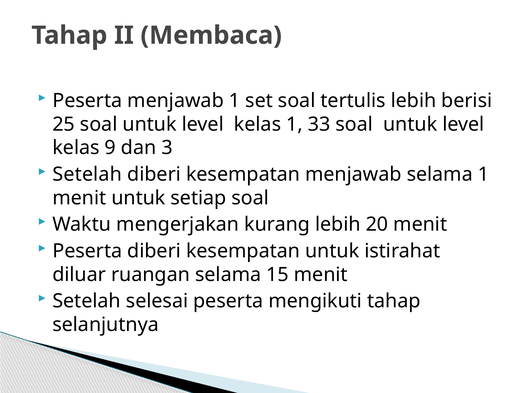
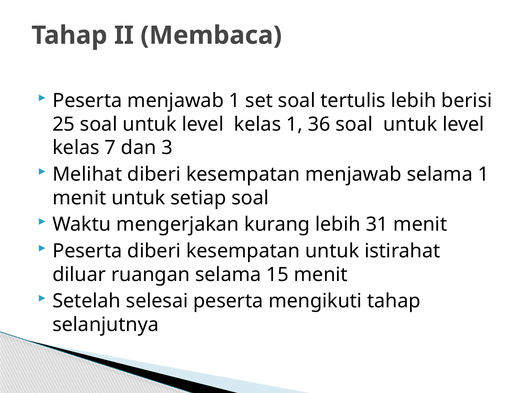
33: 33 -> 36 (319, 124)
9: 9 -> 7 (110, 148)
Setelah: Setelah -> Melihat (87, 175)
20: 20 -> 31 (377, 225)
